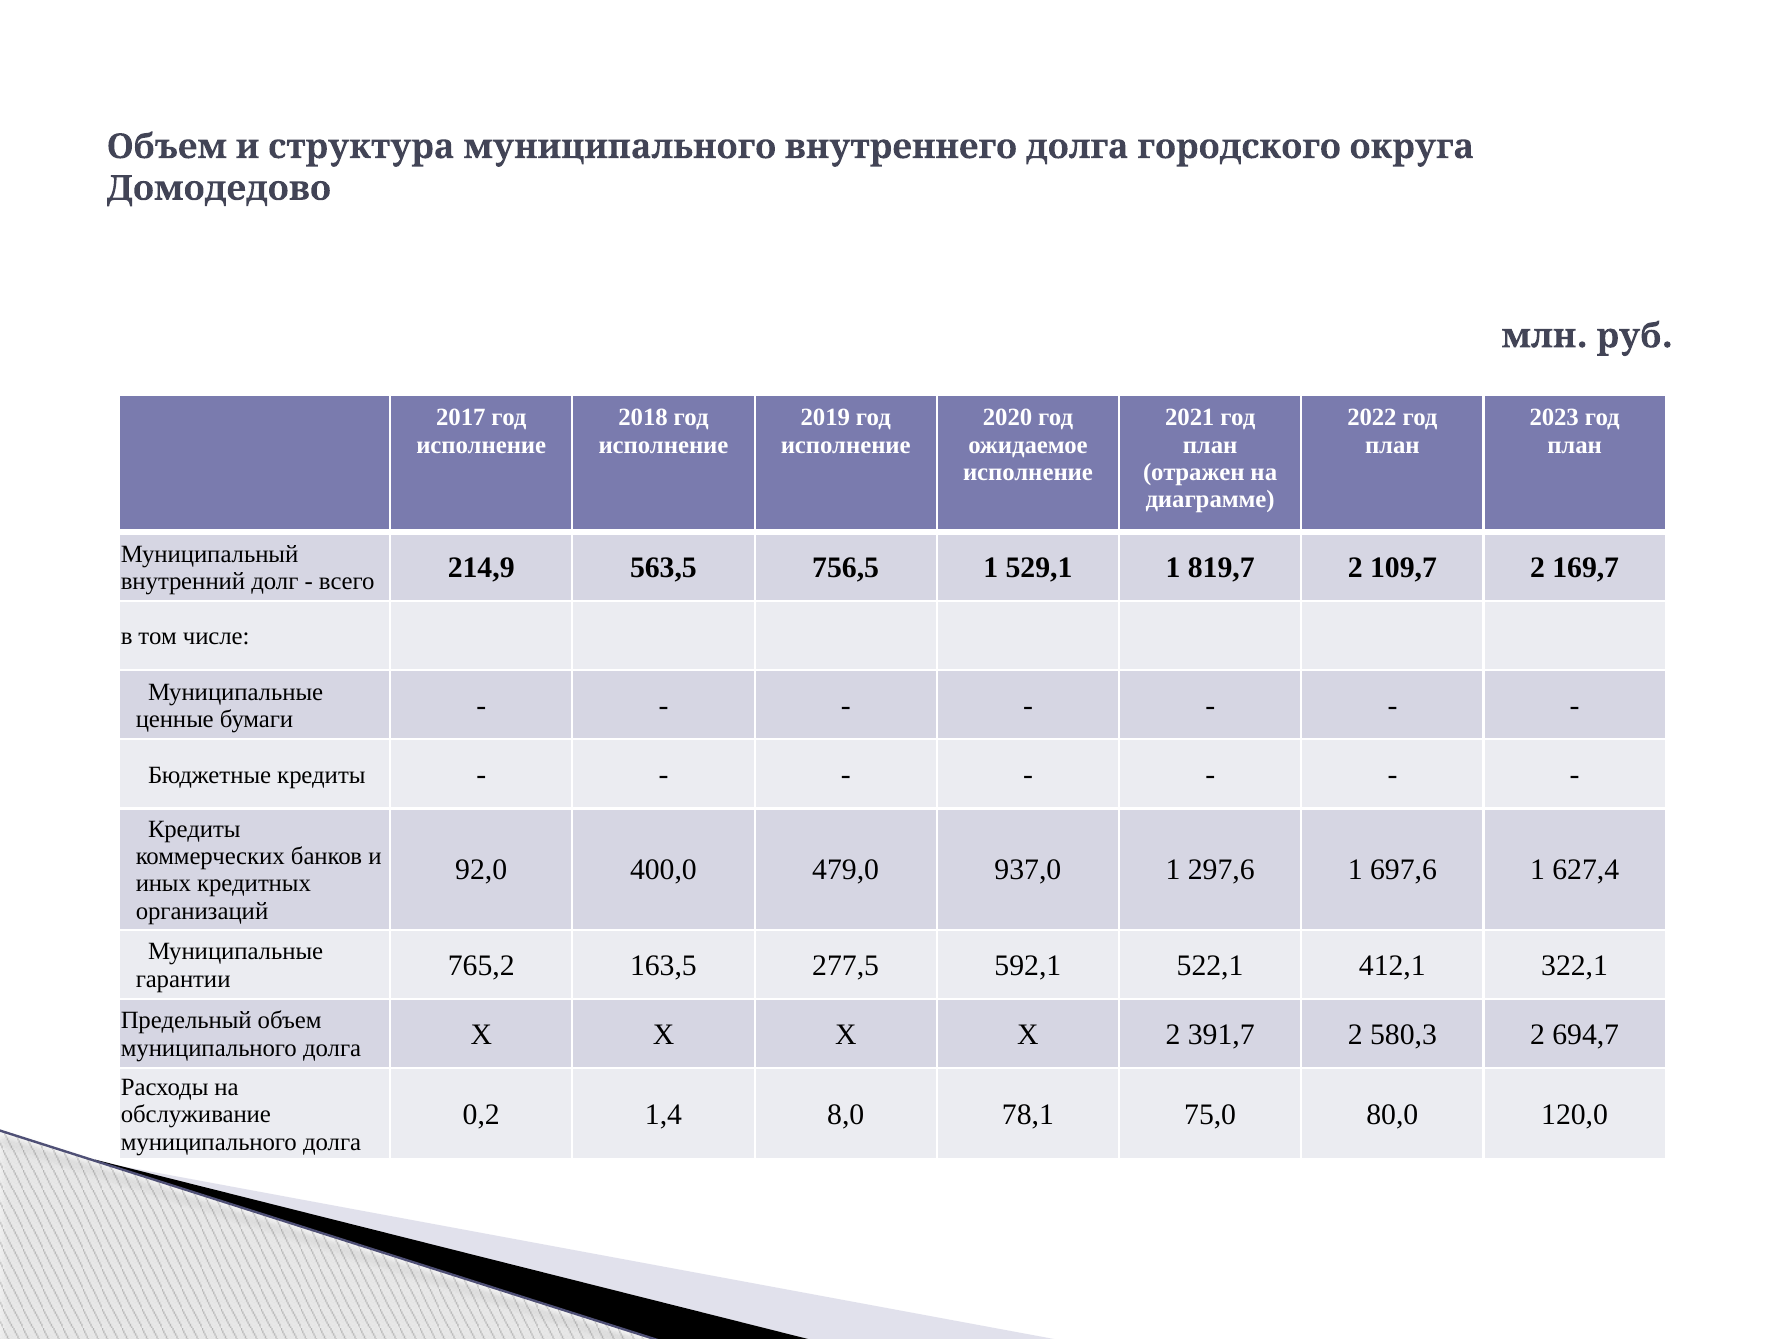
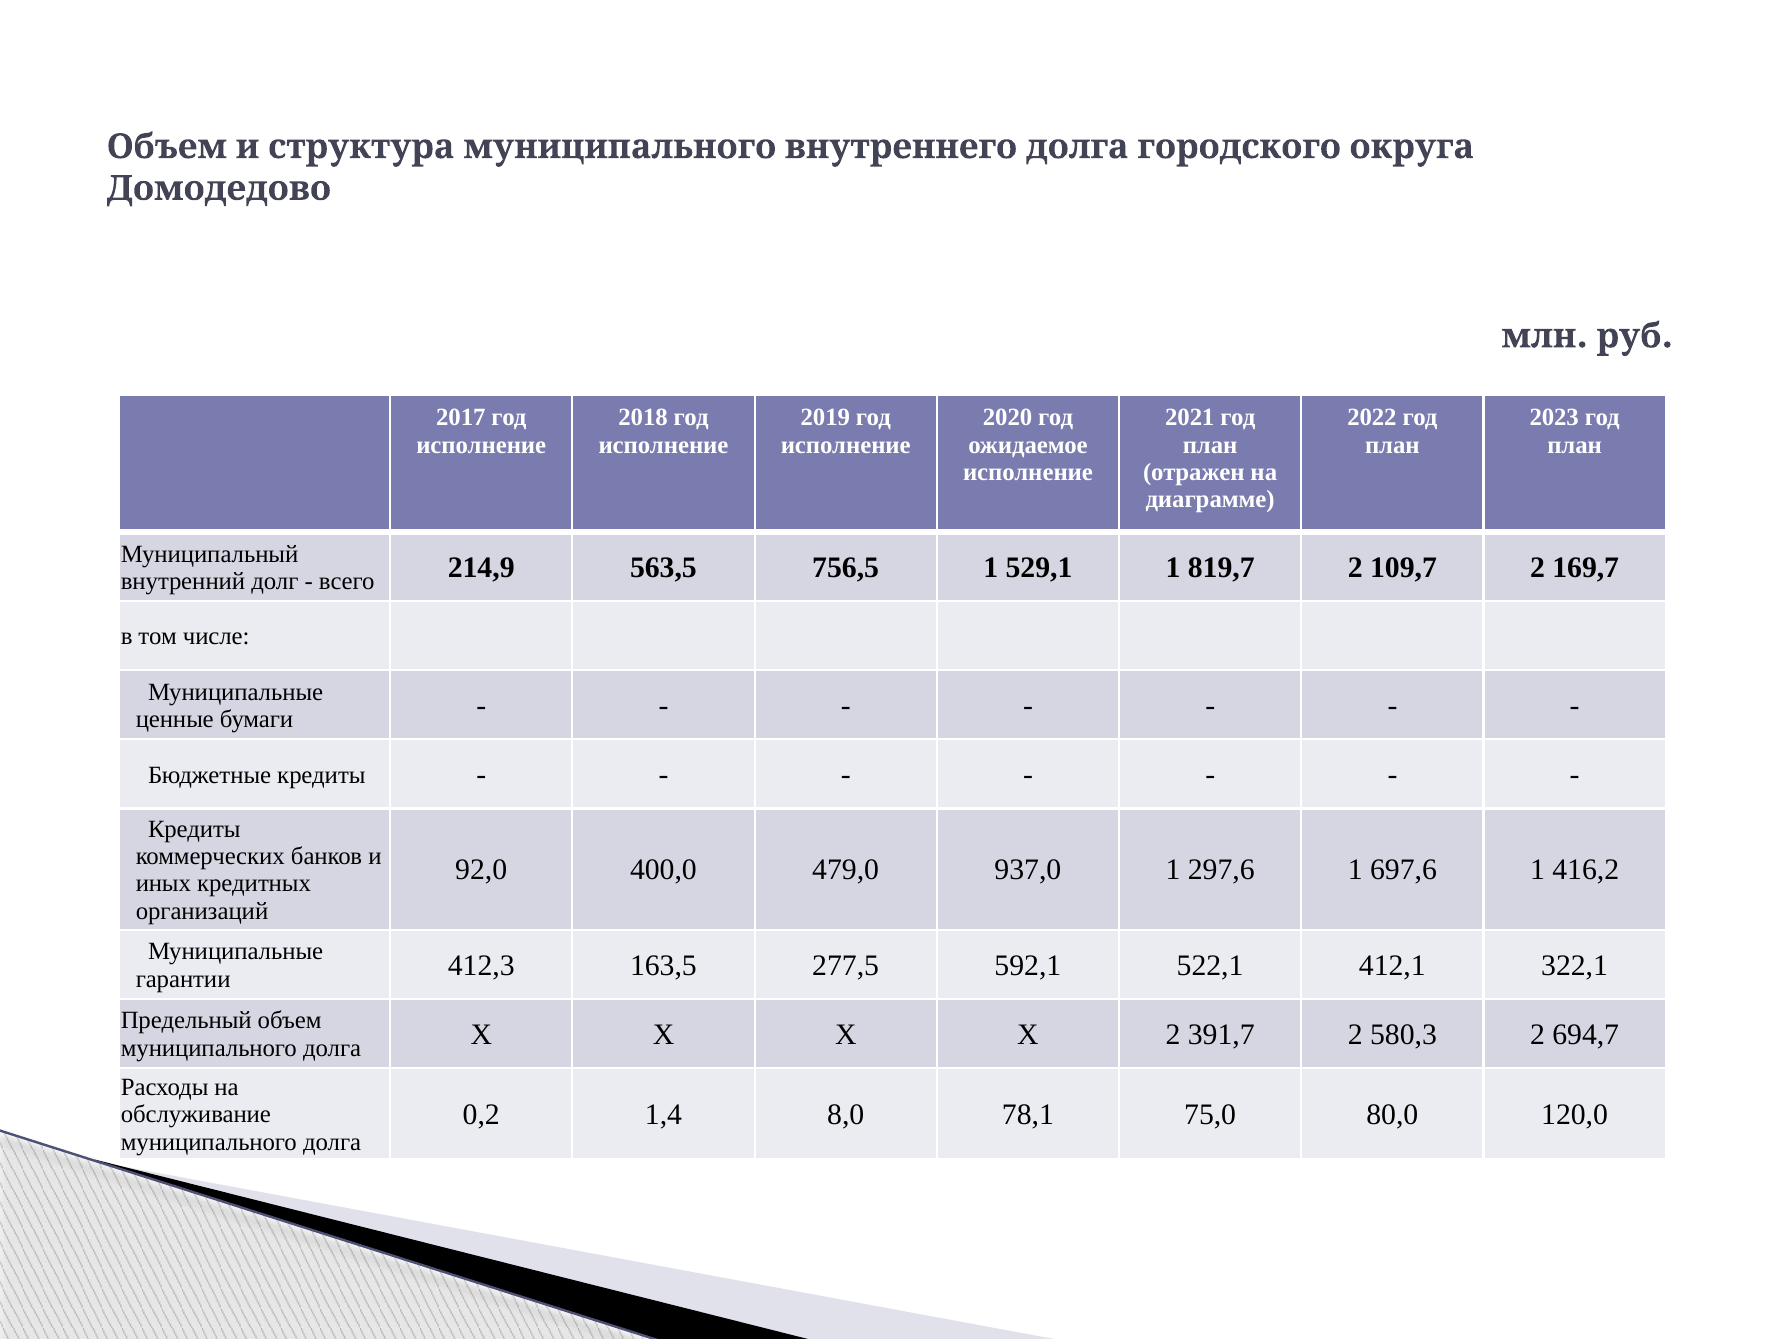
627,4: 627,4 -> 416,2 (1586, 870)
765,2: 765,2 -> 412,3 (481, 965)
